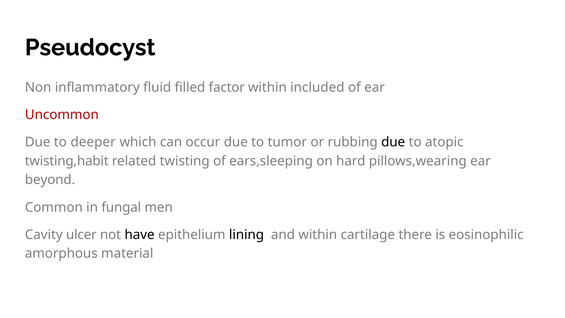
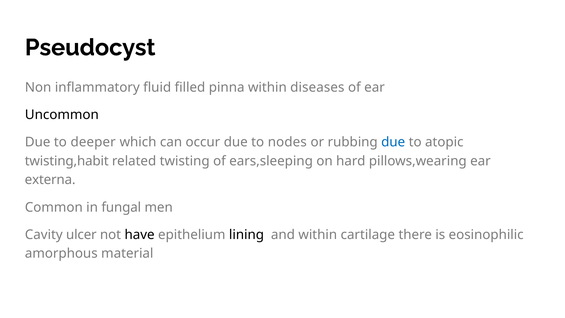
factor: factor -> pinna (227, 87)
included: included -> diseases (317, 87)
Uncommon colour: red -> black (62, 115)
tumor: tumor -> nodes (287, 142)
due colour: black -> blue (393, 142)
beyond: beyond -> externa (50, 180)
